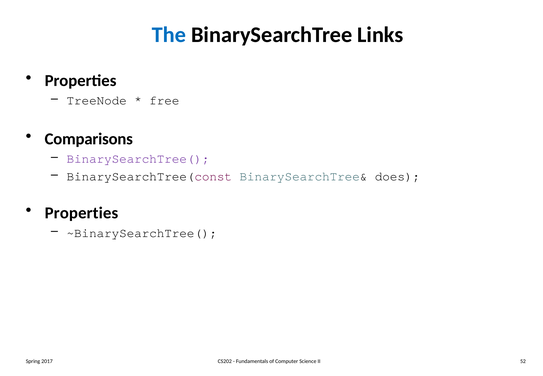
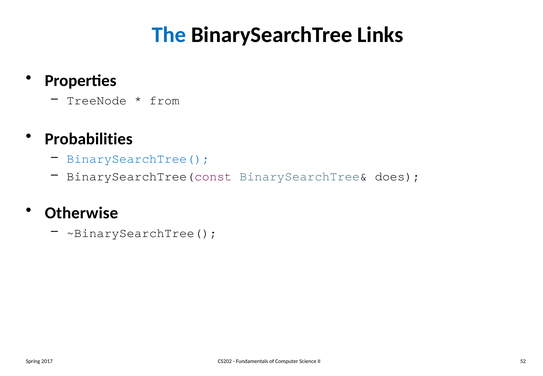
free: free -> from (164, 100)
Comparisons: Comparisons -> Probabilities (89, 139)
BinarySearchTree( colour: purple -> blue (138, 159)
Properties: Properties -> Otherwise (81, 213)
